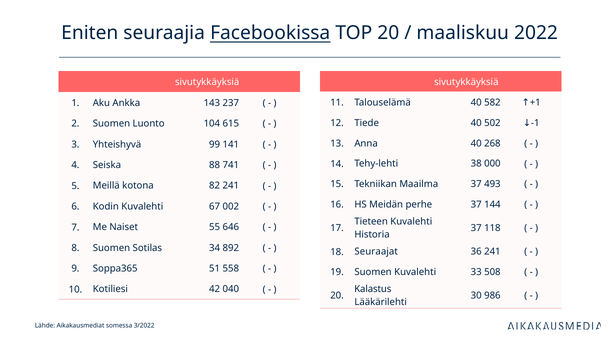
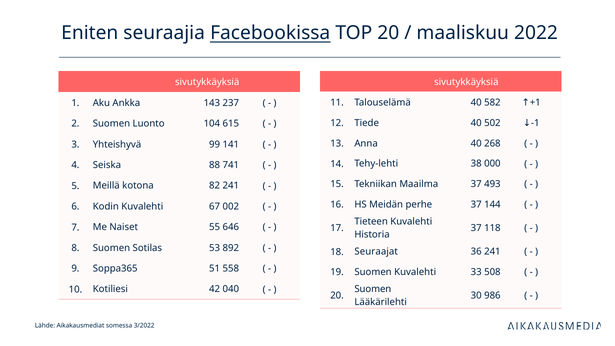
34: 34 -> 53 (215, 248)
Kalastus: Kalastus -> Suomen (373, 289)
